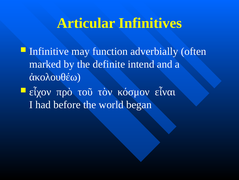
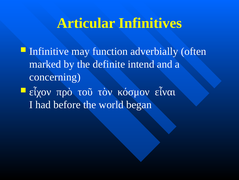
ἀκολουθέω: ἀκολουθέω -> concerning (55, 77)
